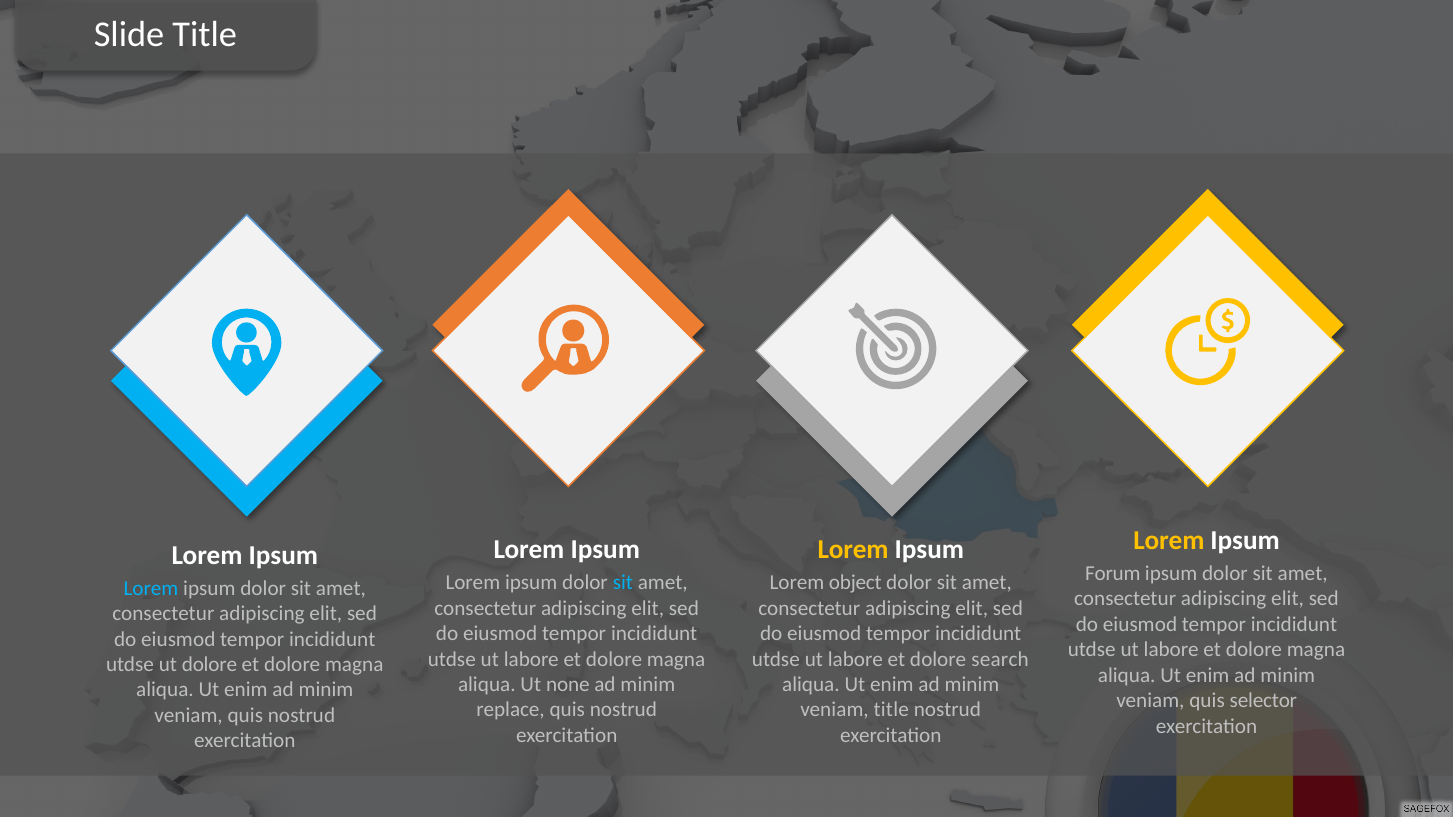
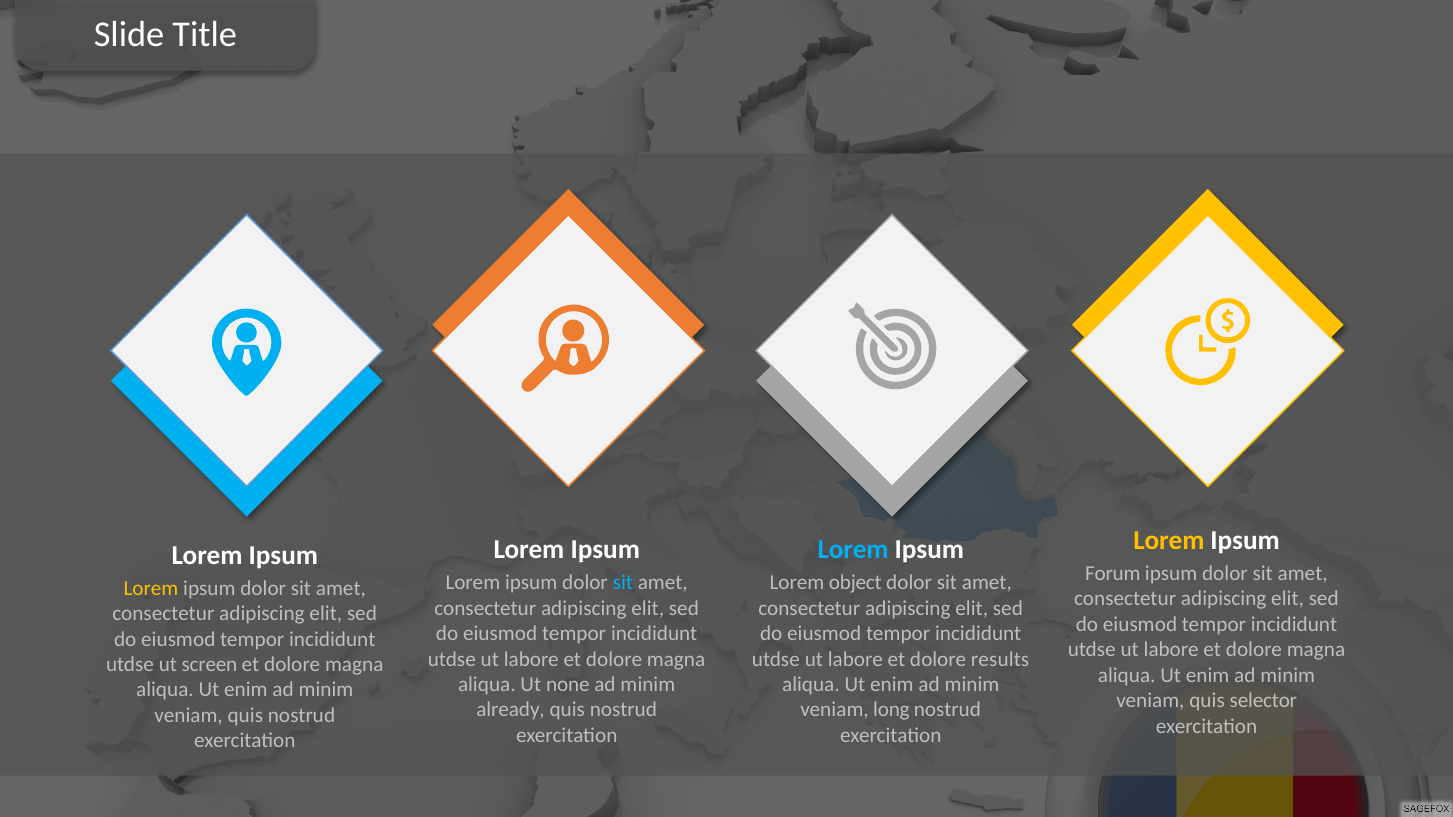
Lorem colour: yellow -> light blue (853, 550)
Lorem colour: light blue -> yellow (151, 588)
search: search -> results (1000, 659)
ut dolore: dolore -> screen (209, 665)
replace: replace -> already (511, 710)
veniam title: title -> long (891, 710)
